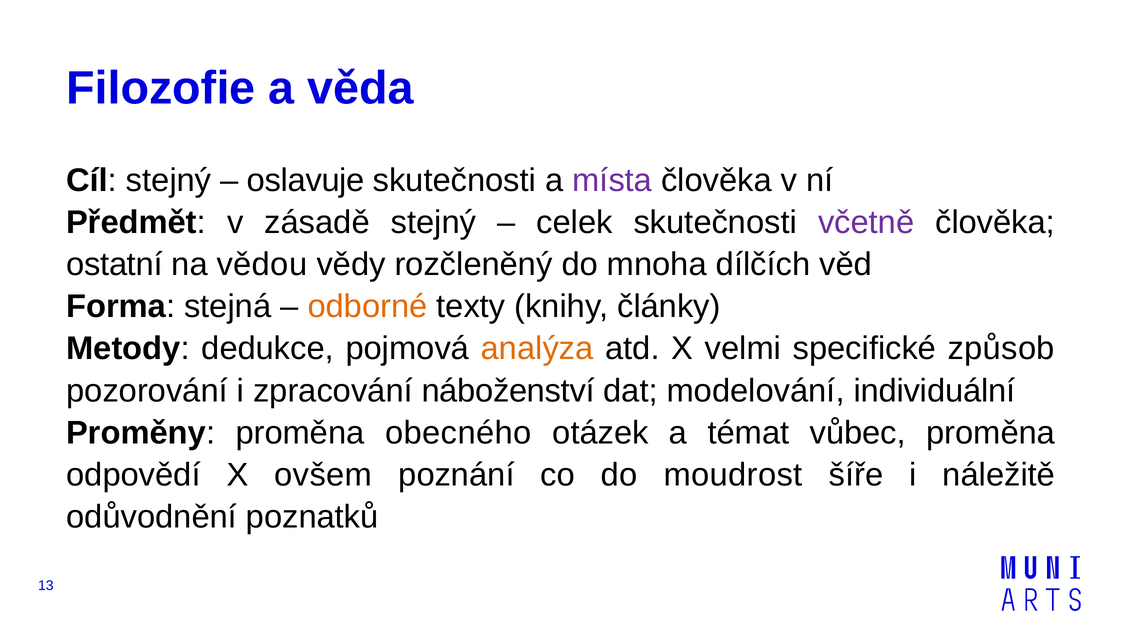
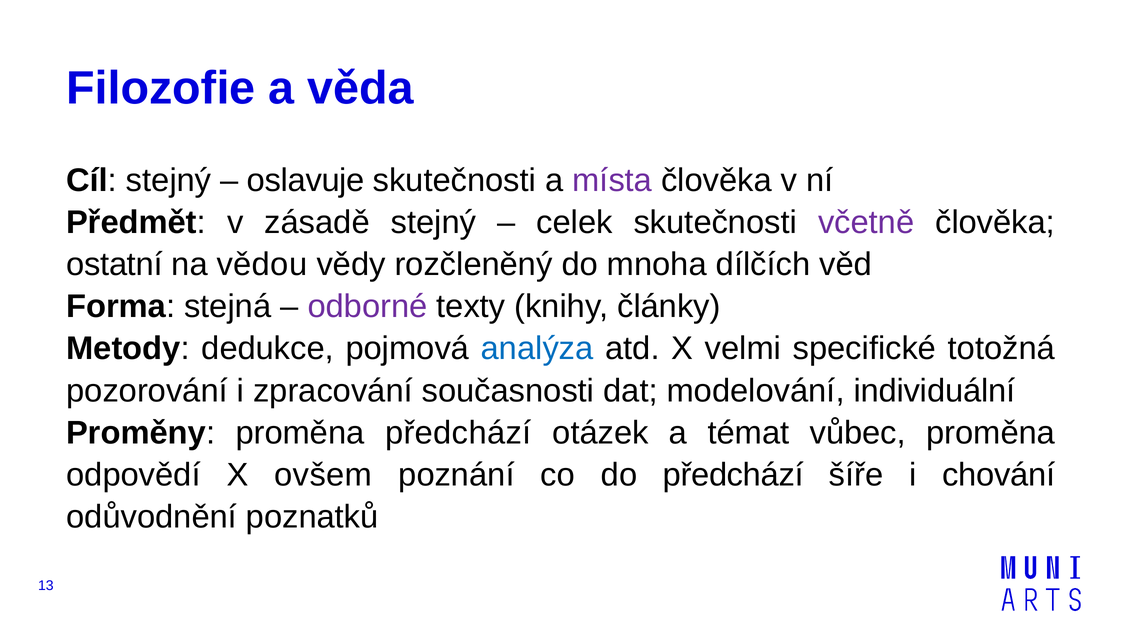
odborné colour: orange -> purple (367, 307)
analýza colour: orange -> blue (537, 349)
způsob: způsob -> totožná (1001, 349)
náboženství: náboženství -> současnosti (508, 391)
proměna obecného: obecného -> předchází (458, 433)
do moudrost: moudrost -> předchází (733, 475)
náležitě: náležitě -> chování (999, 475)
